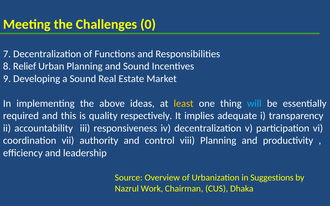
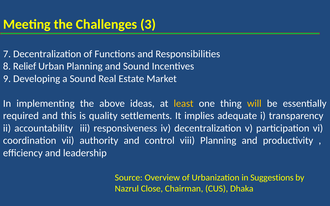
0: 0 -> 3 (148, 24)
will colour: light blue -> yellow (254, 104)
respectively: respectively -> settlements (146, 116)
Work: Work -> Close (152, 189)
